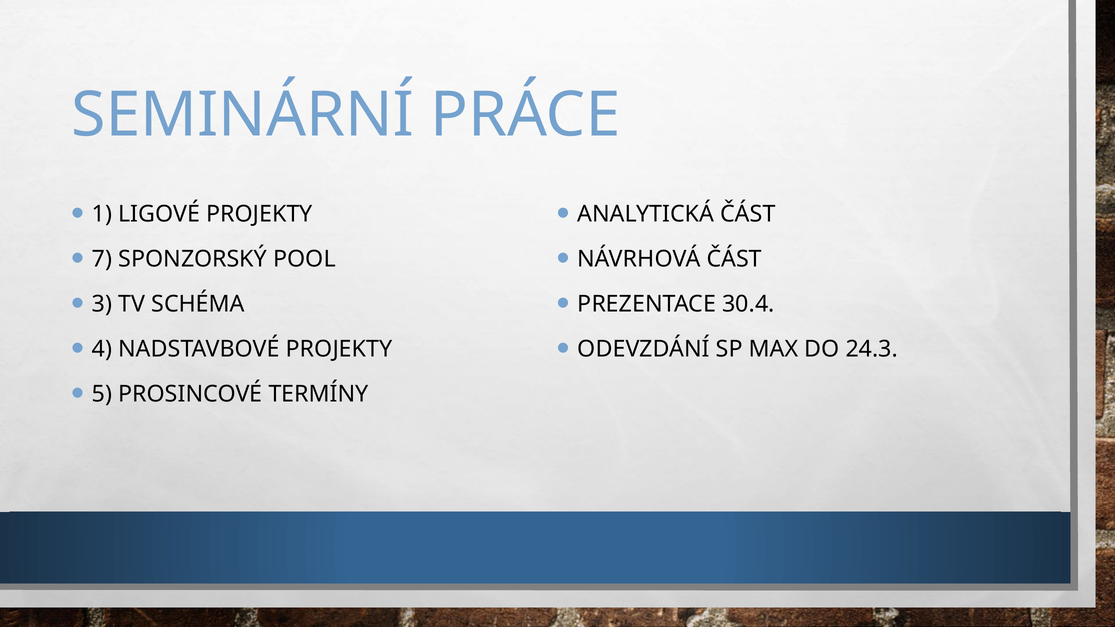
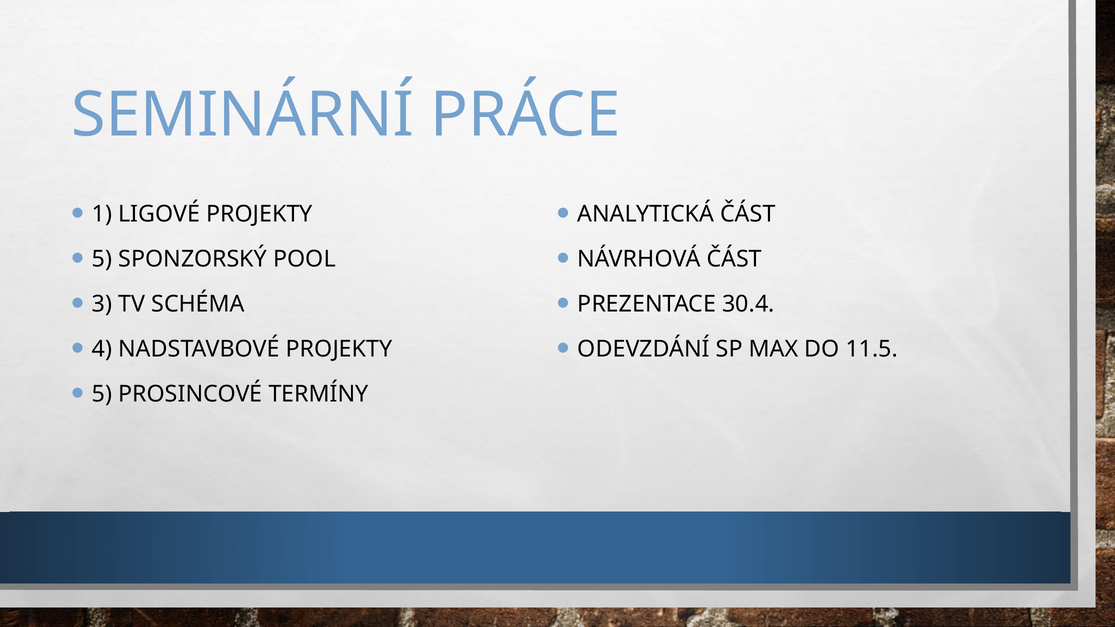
7: 7 -> 5 (102, 259)
24.3: 24.3 -> 11.5 (872, 349)
